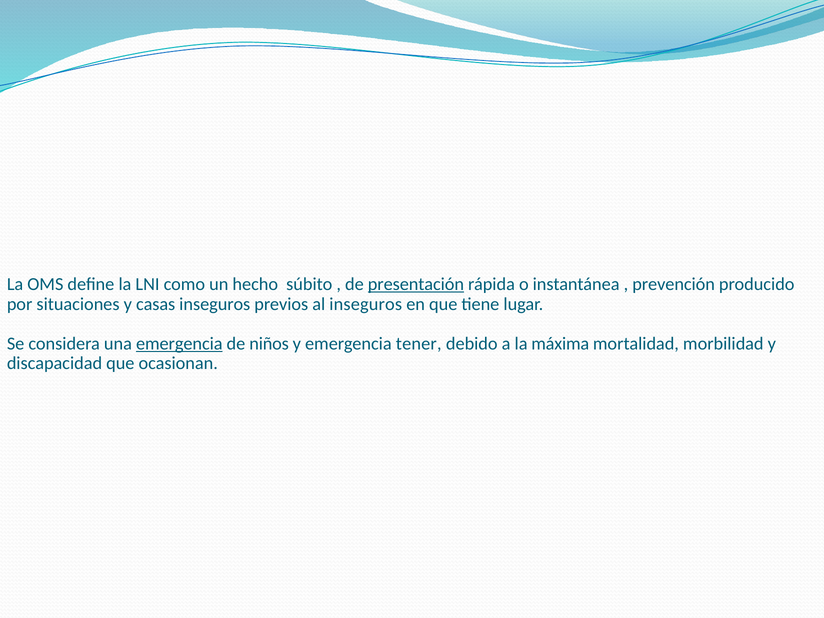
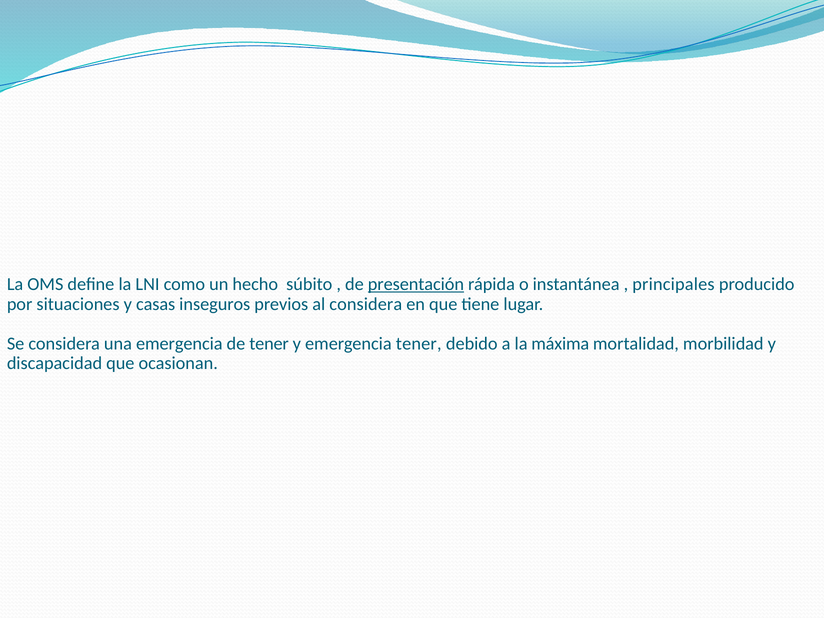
prevención: prevención -> principales (673, 284)
al inseguros: inseguros -> considera (366, 304)
emergencia underline: present -> none (179, 344)
de niños: niños -> tener (269, 344)
